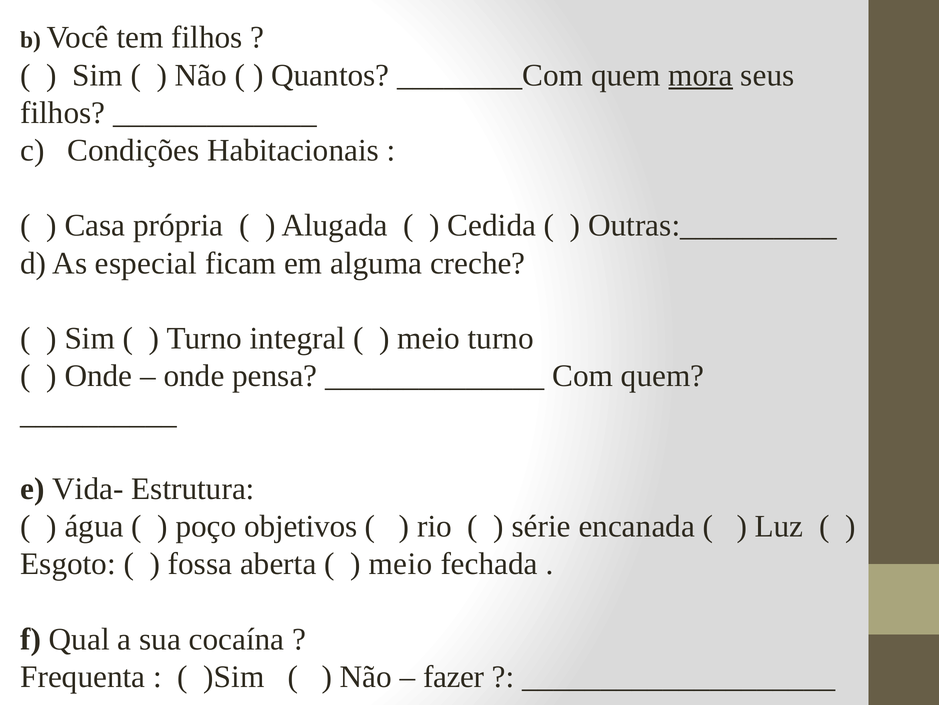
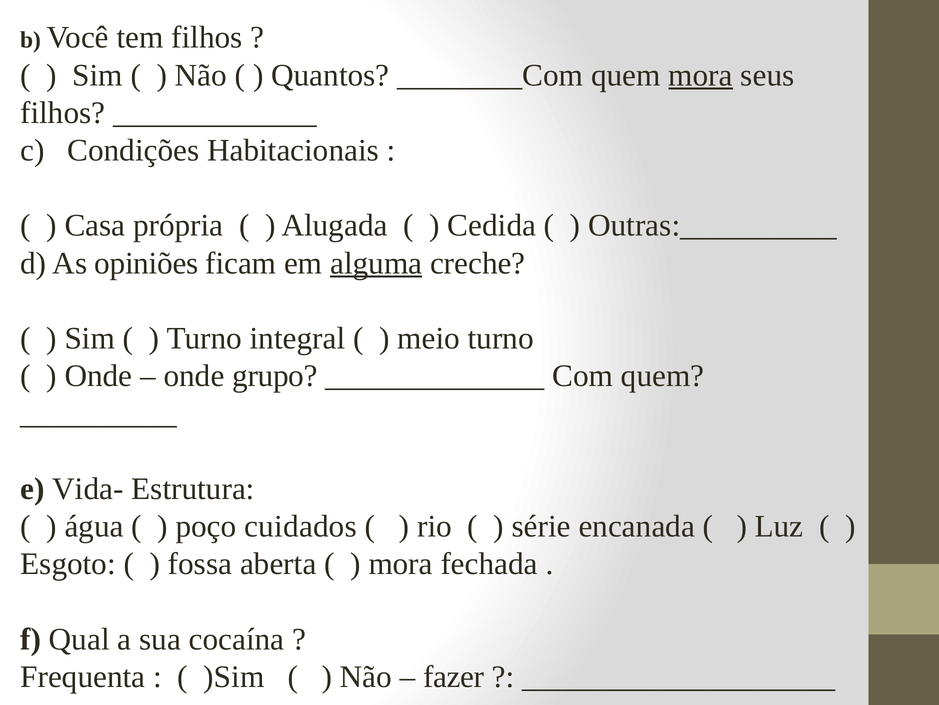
especial: especial -> opiniões (146, 263)
alguma underline: none -> present (376, 263)
pensa: pensa -> grupo (275, 376)
objetivos: objetivos -> cuidados (301, 526)
meio: meio -> mora (401, 563)
